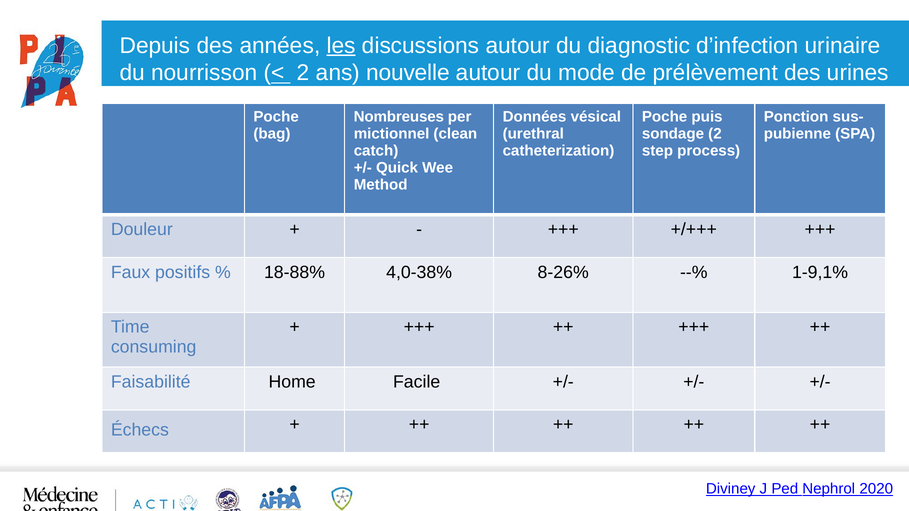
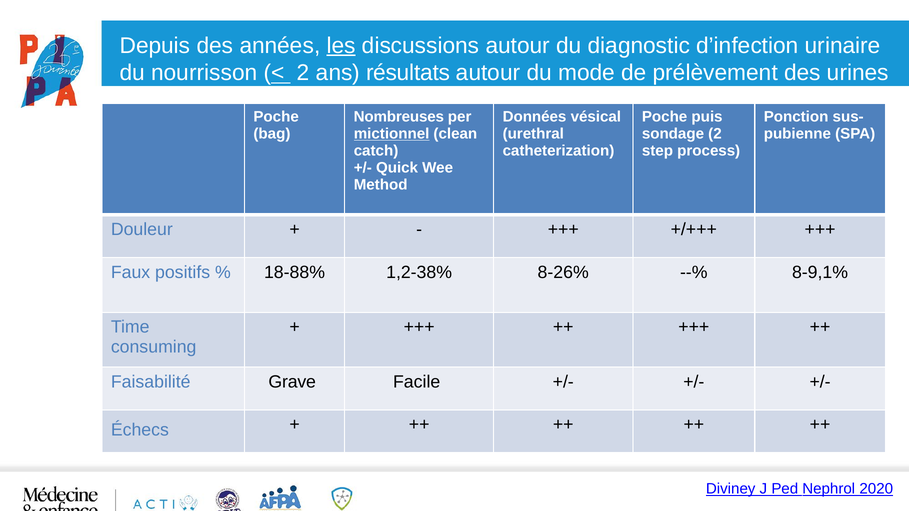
nouvelle: nouvelle -> résultats (408, 73)
mictionnel underline: none -> present (392, 134)
4,0-38%: 4,0-38% -> 1,2-38% (419, 272)
1-9,1%: 1-9,1% -> 8-9,1% (820, 272)
Home: Home -> Grave (292, 382)
